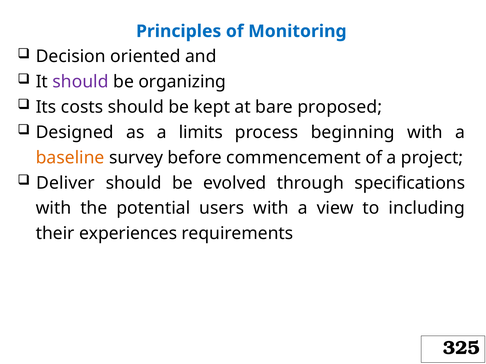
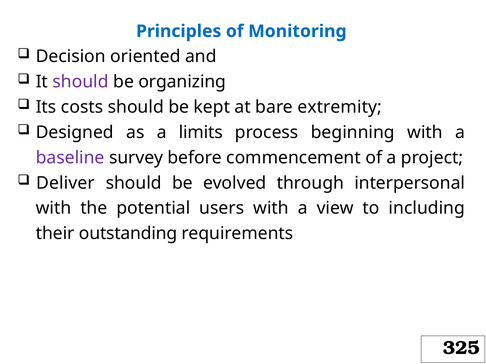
proposed: proposed -> extremity (340, 107)
baseline colour: orange -> purple (70, 158)
specifications: specifications -> interpersonal (410, 183)
experiences: experiences -> outstanding (128, 234)
